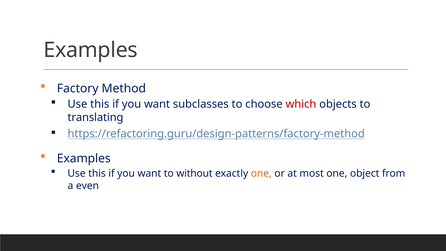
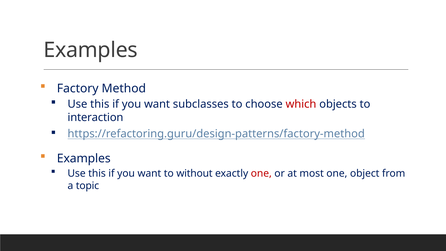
translating: translating -> interaction (95, 117)
one colour: orange -> red (261, 174)
even: even -> topic (87, 186)
